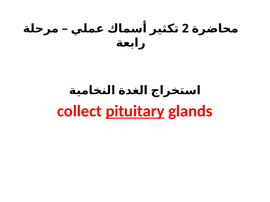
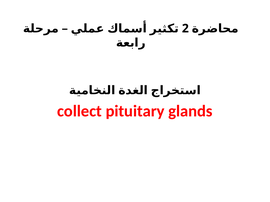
pituitary underline: present -> none (135, 111)
